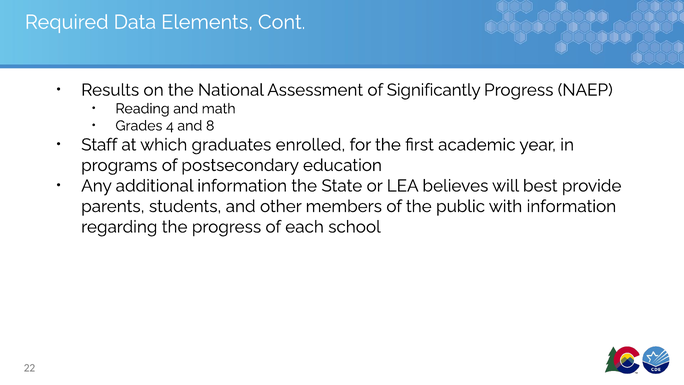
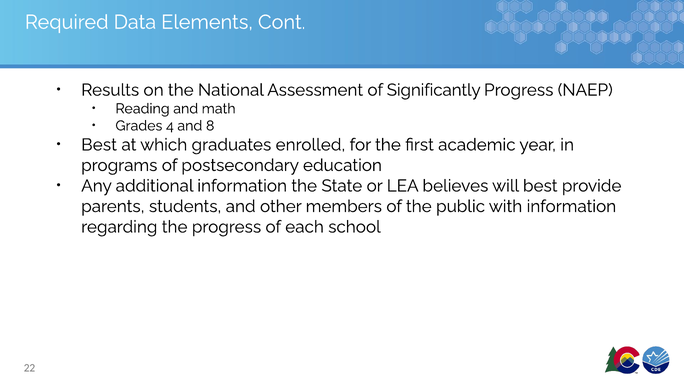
Staff: Staff -> Best (99, 145)
